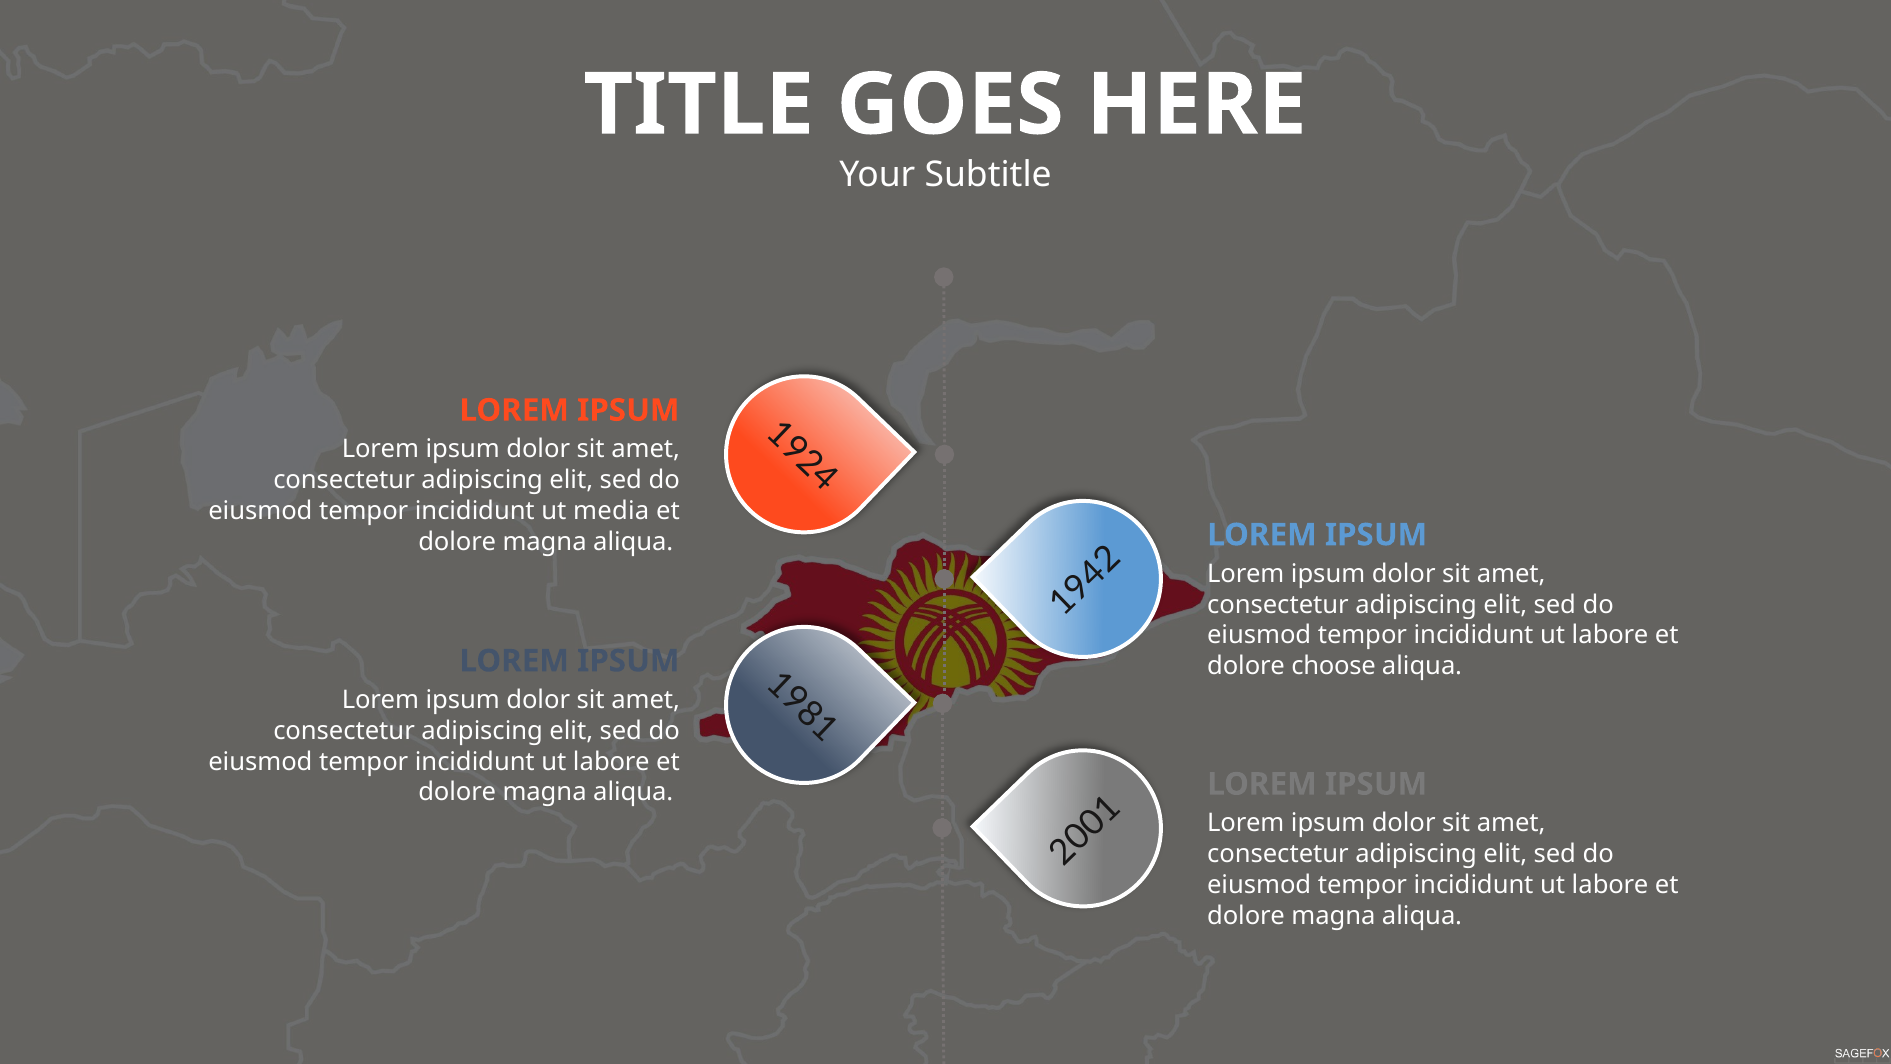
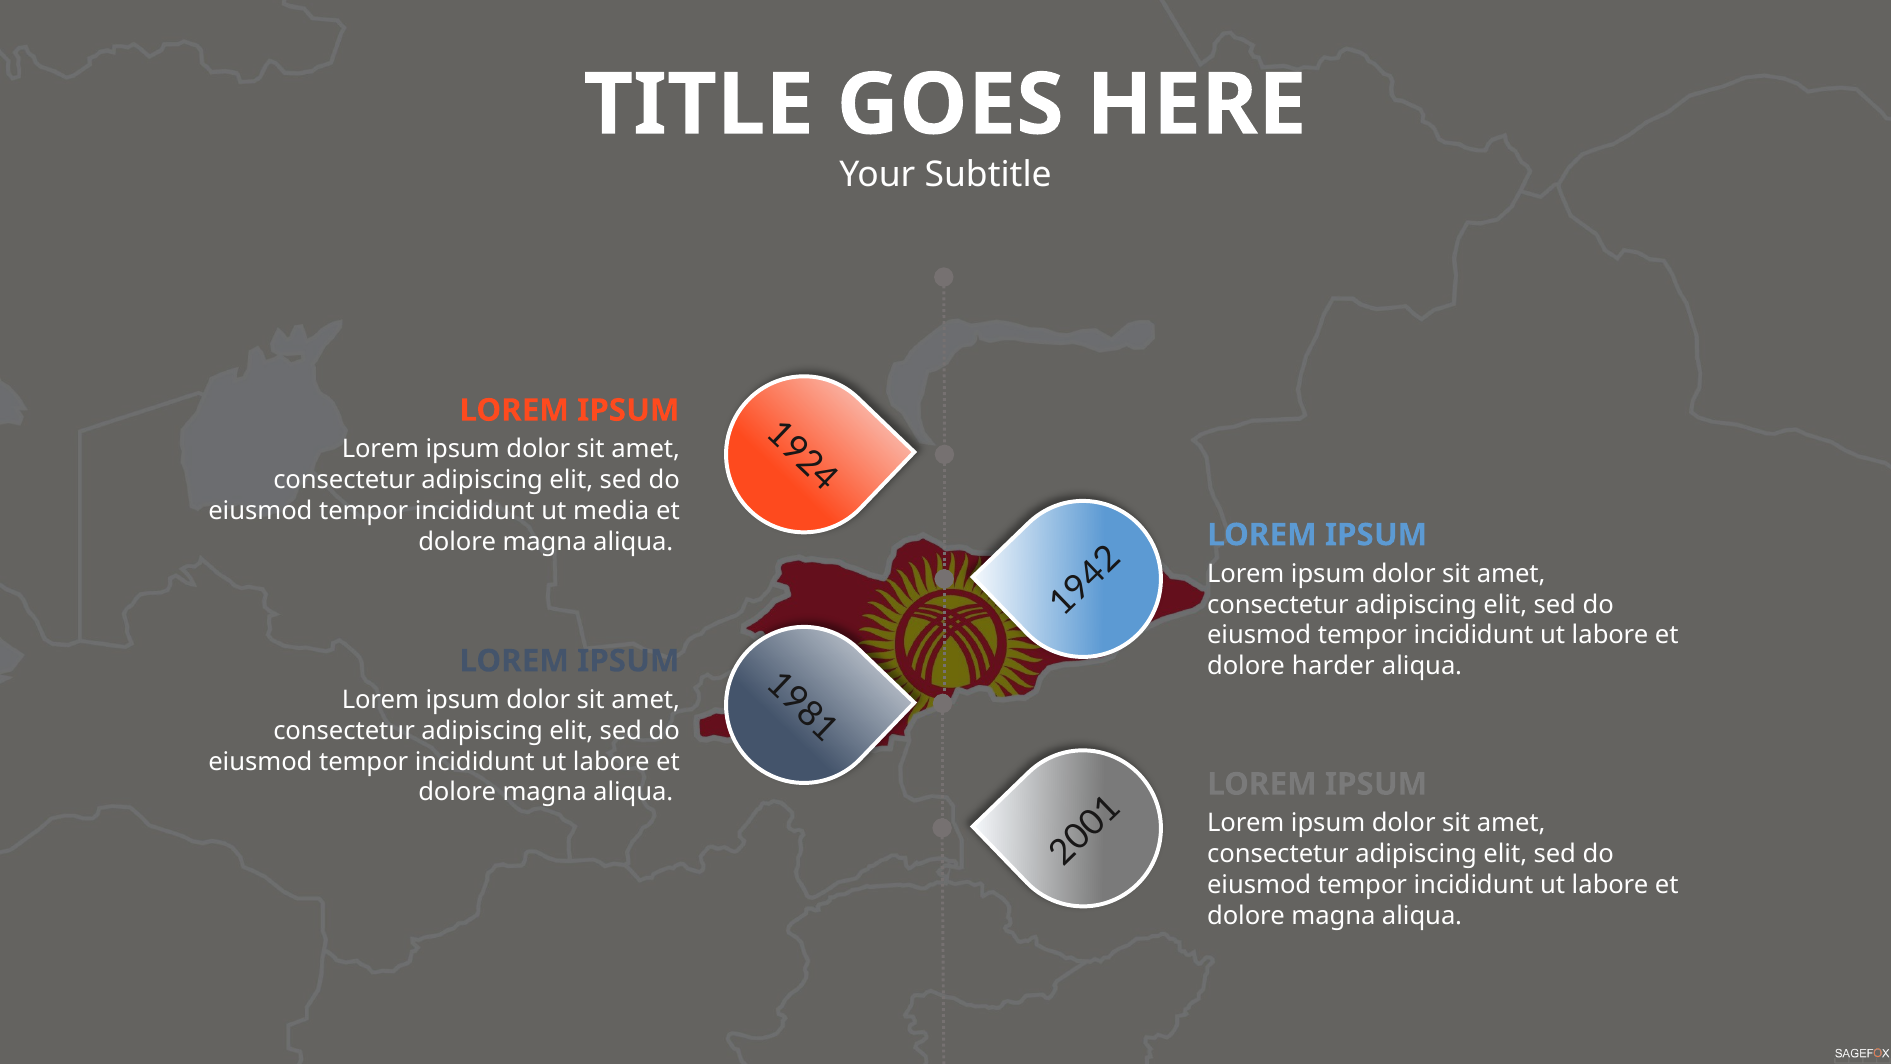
choose: choose -> harder (1333, 666)
